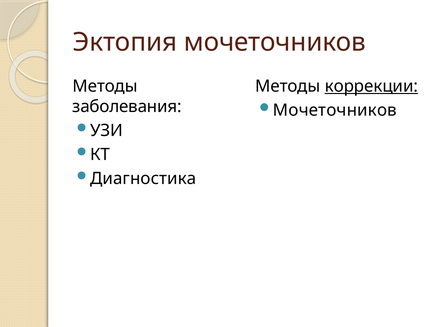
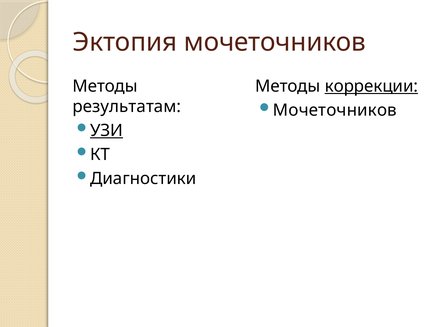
заболевания: заболевания -> результатам (127, 106)
УЗИ underline: none -> present (107, 130)
Диагностика: Диагностика -> Диагностики (143, 178)
